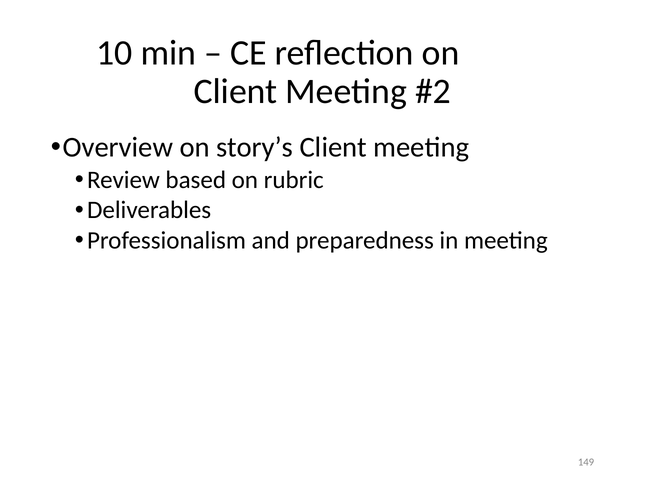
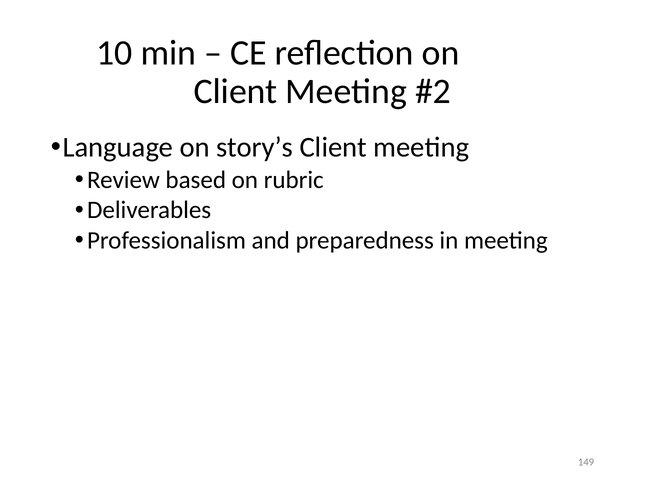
Overview: Overview -> Language (118, 147)
